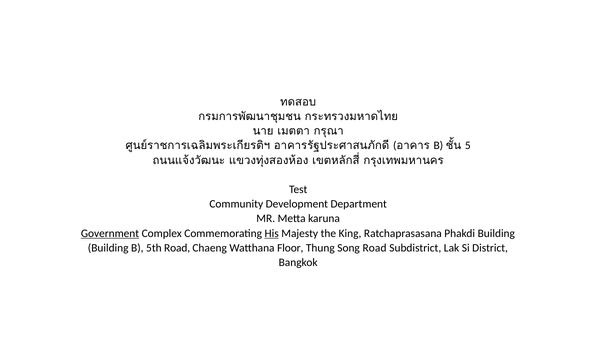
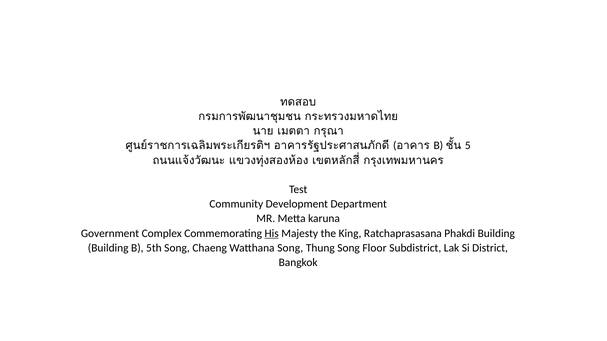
Government underline: present -> none (110, 234)
5th Road: Road -> Song (177, 248)
Watthana Floor: Floor -> Song (290, 248)
Song Road: Road -> Floor (375, 248)
